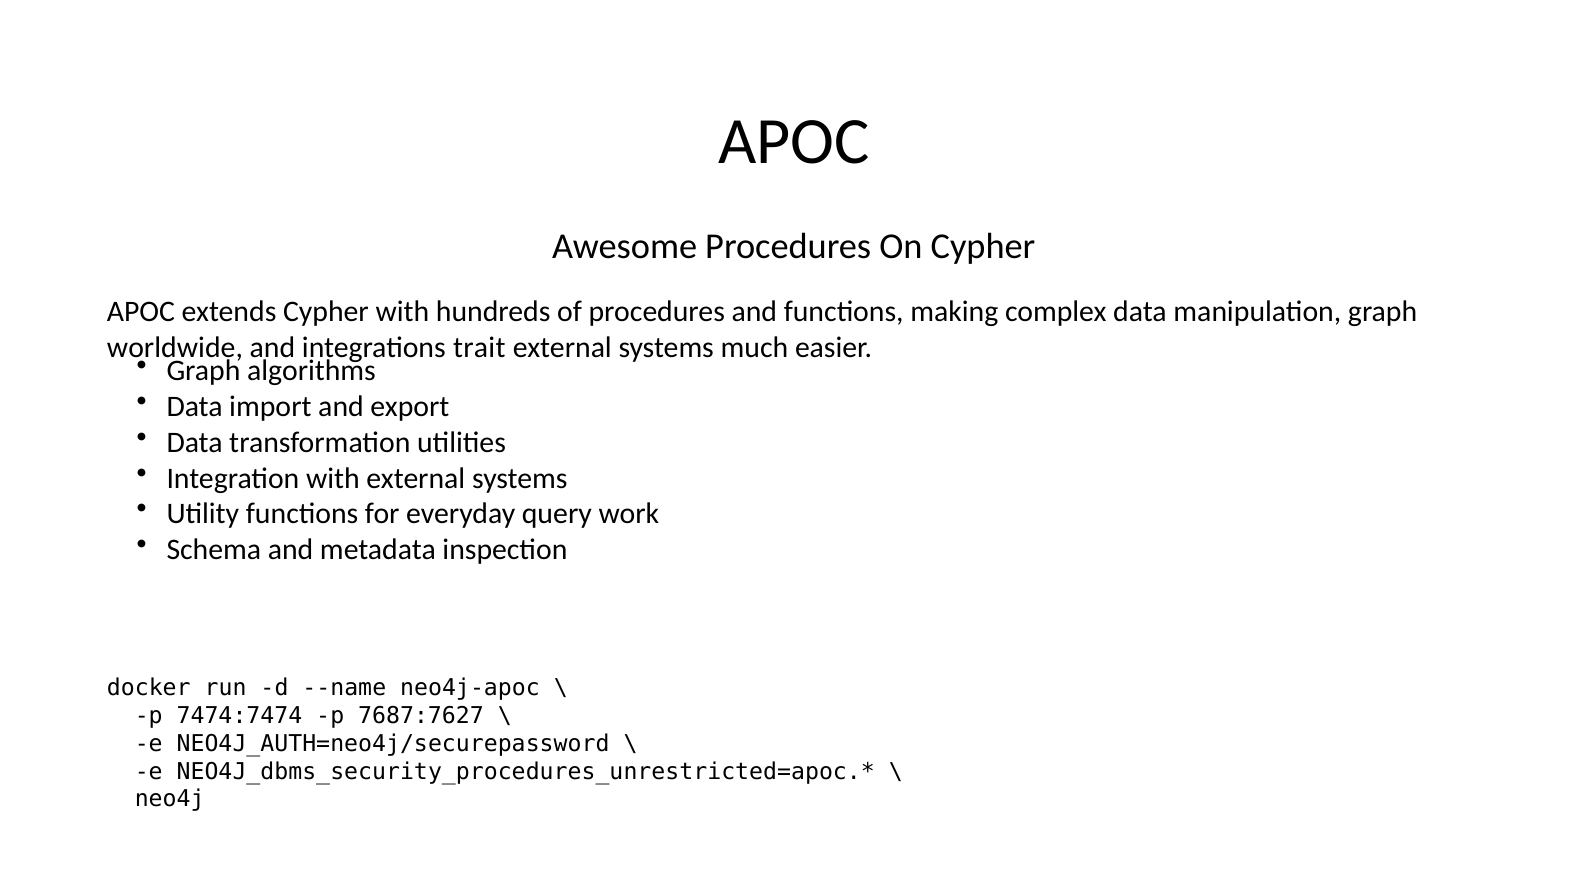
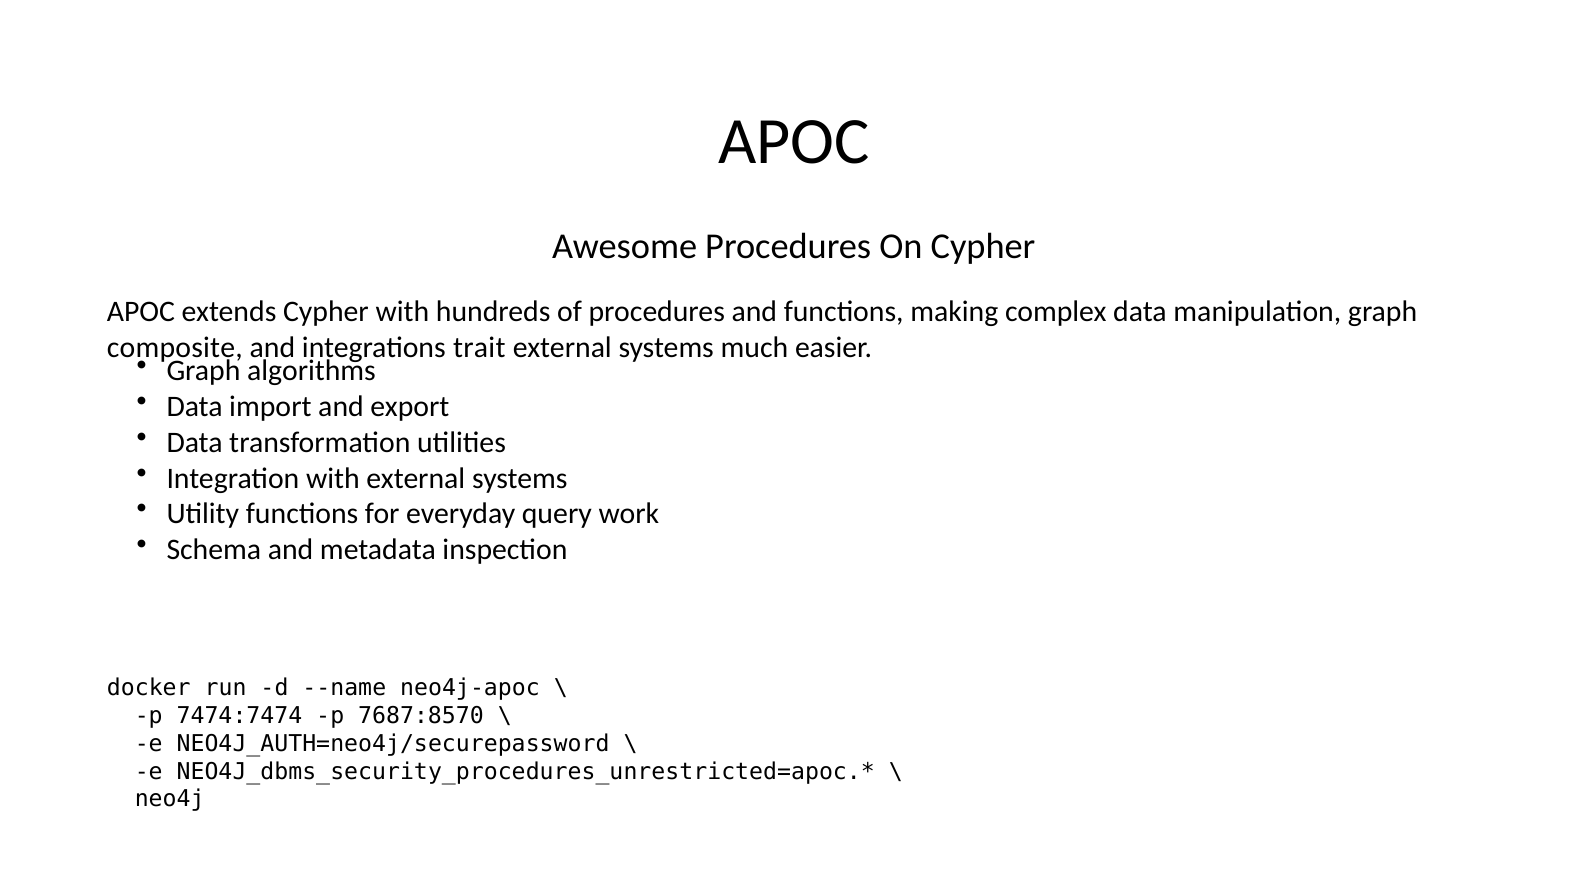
worldwide: worldwide -> composite (175, 347)
7687:7627: 7687:7627 -> 7687:8570 (421, 716)
